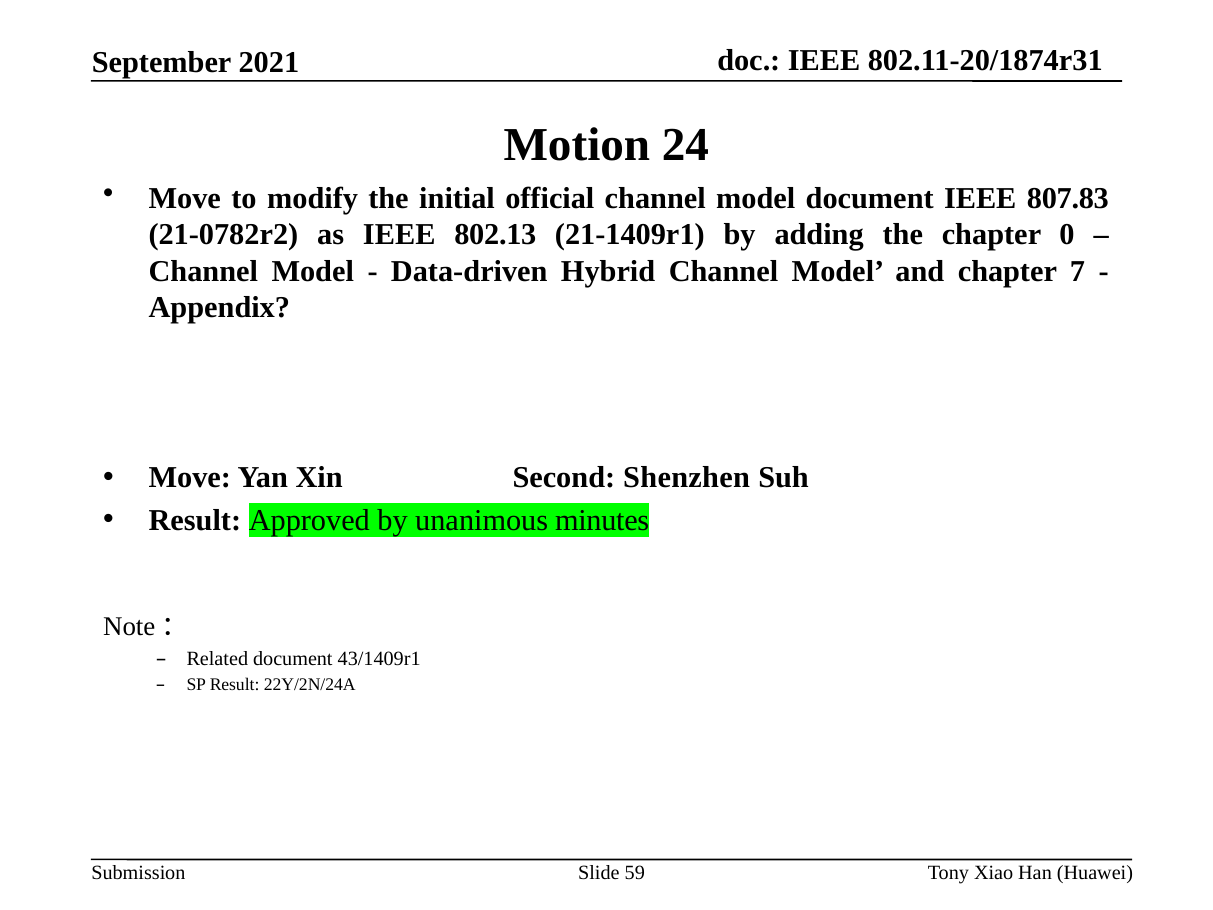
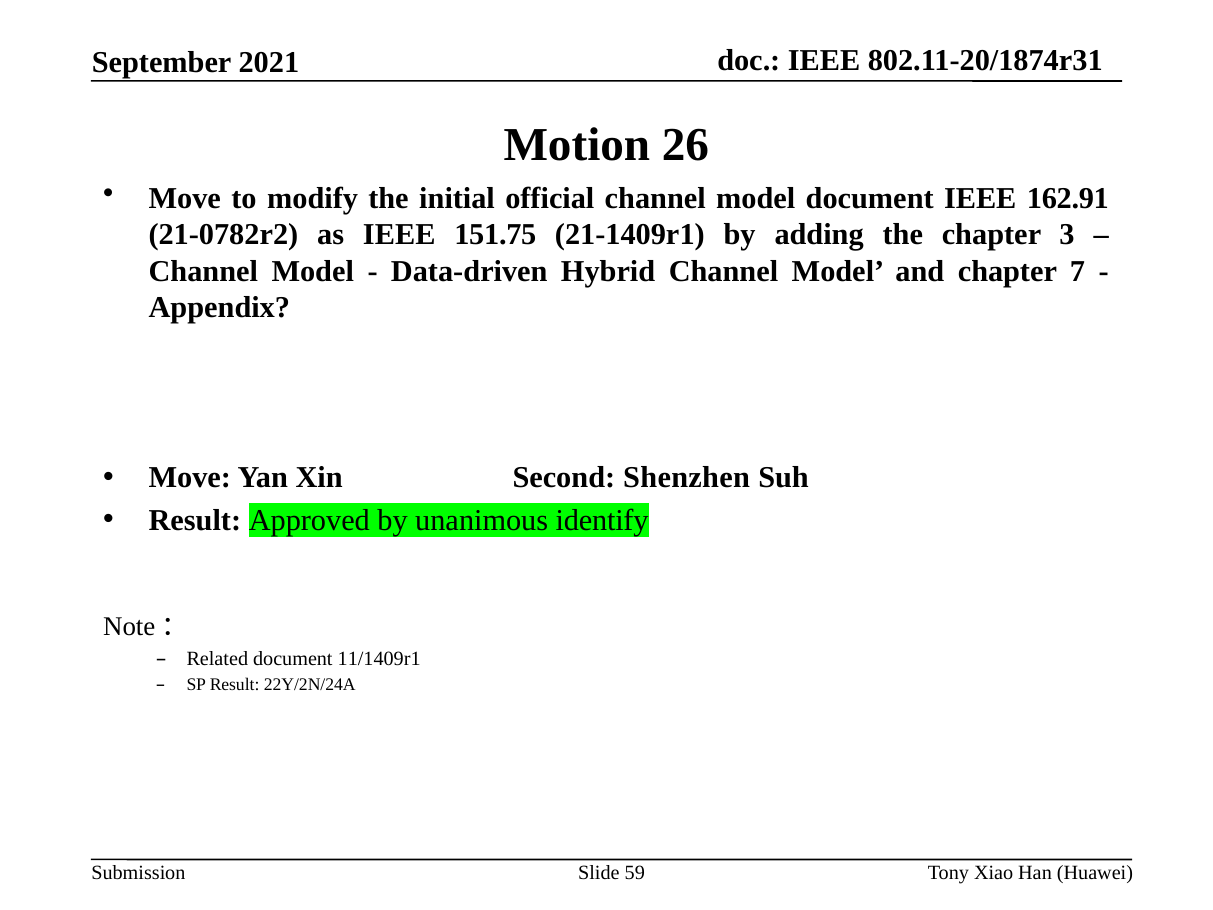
24: 24 -> 26 (685, 145)
807.83: 807.83 -> 162.91 (1068, 198)
802.13: 802.13 -> 151.75 (495, 235)
0: 0 -> 3 (1067, 235)
minutes: minutes -> identify (602, 520)
43/1409r1: 43/1409r1 -> 11/1409r1 (379, 659)
